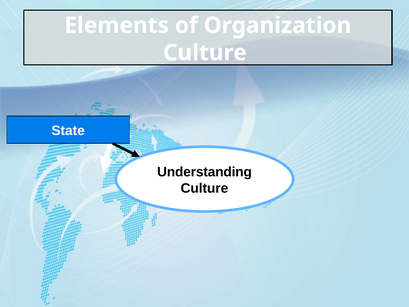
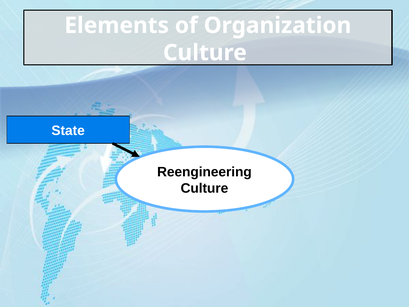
Understanding: Understanding -> Reengineering (204, 172)
